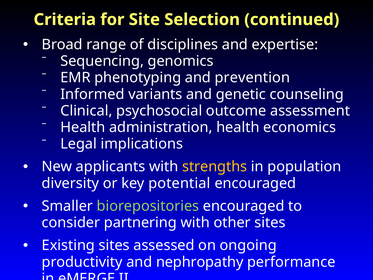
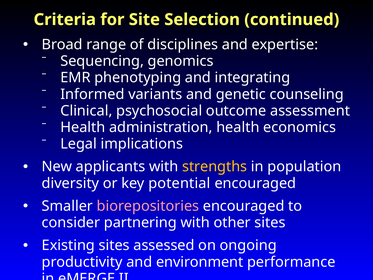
prevention: prevention -> integrating (252, 78)
biorepositories colour: light green -> pink (148, 206)
nephropathy: nephropathy -> environment (200, 262)
